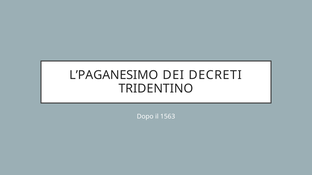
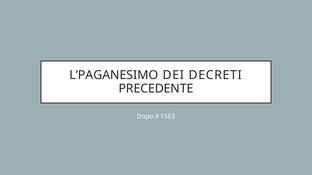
TRIDENTINO: TRIDENTINO -> PRECEDENTE (156, 89)
